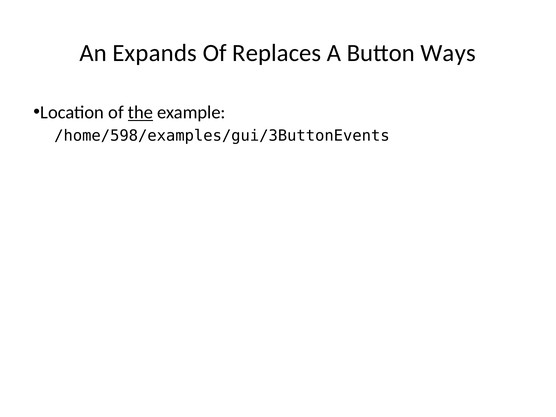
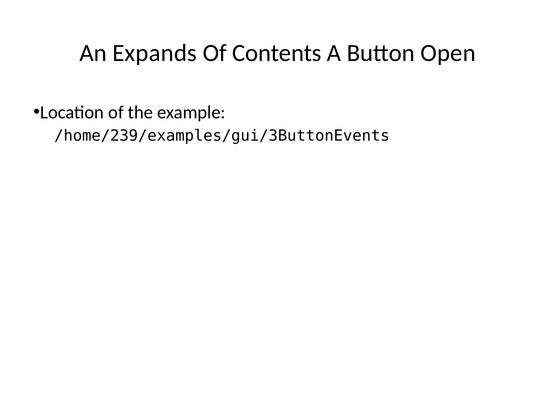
Replaces: Replaces -> Contents (277, 53)
Ways: Ways -> Open (448, 53)
the underline: present -> none (140, 113)
/home/598/examples/gui/3ButtonEvents: /home/598/examples/gui/3ButtonEvents -> /home/239/examples/gui/3ButtonEvents (222, 136)
